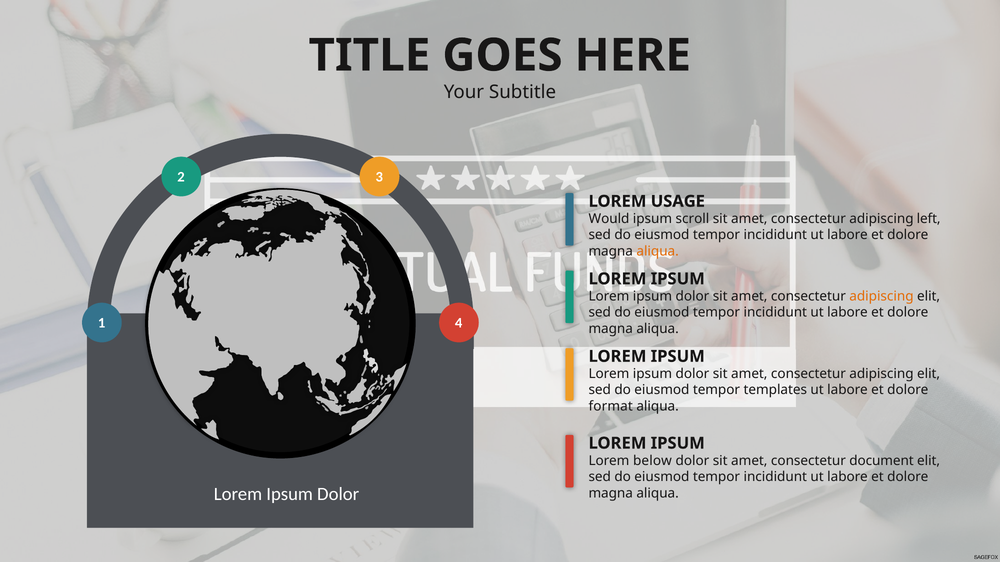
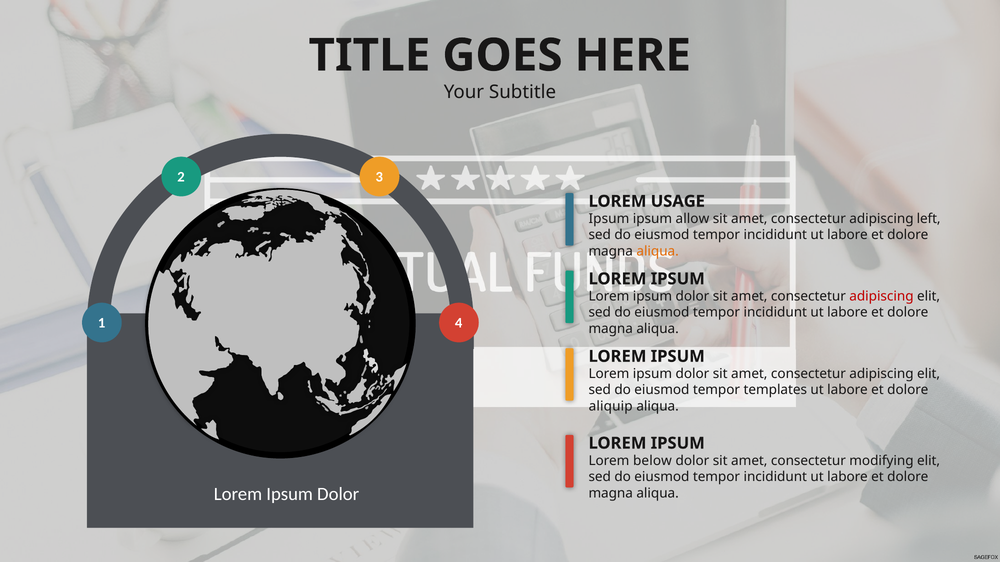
Would: Would -> Ipsum (609, 219)
scroll: scroll -> allow (692, 219)
adipiscing colour: orange -> red (881, 296)
format: format -> aliquip (611, 407)
document: document -> modifying (881, 461)
